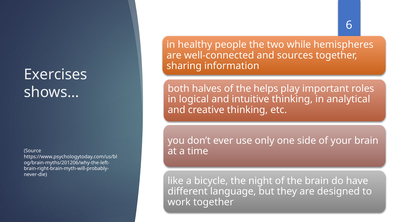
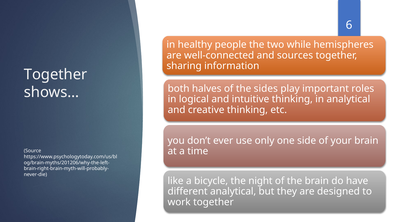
Exercises: Exercises -> Together (56, 75)
helps: helps -> sides (266, 89)
different language: language -> analytical (233, 192)
